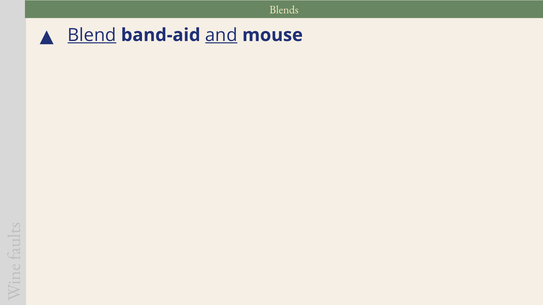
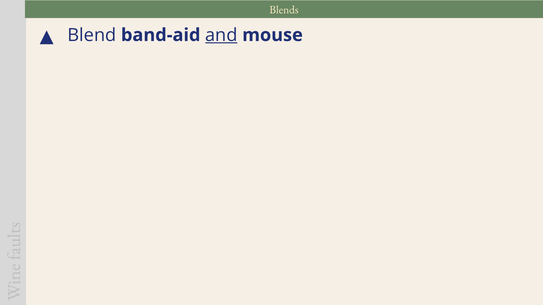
Blend underline: present -> none (92, 35)
